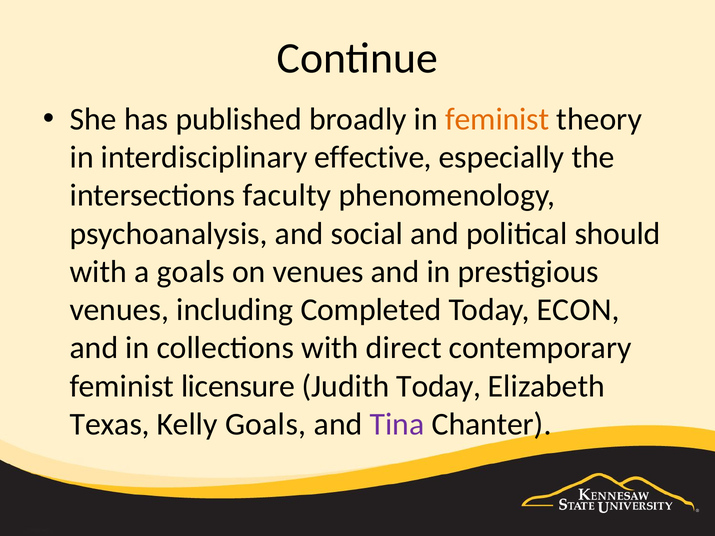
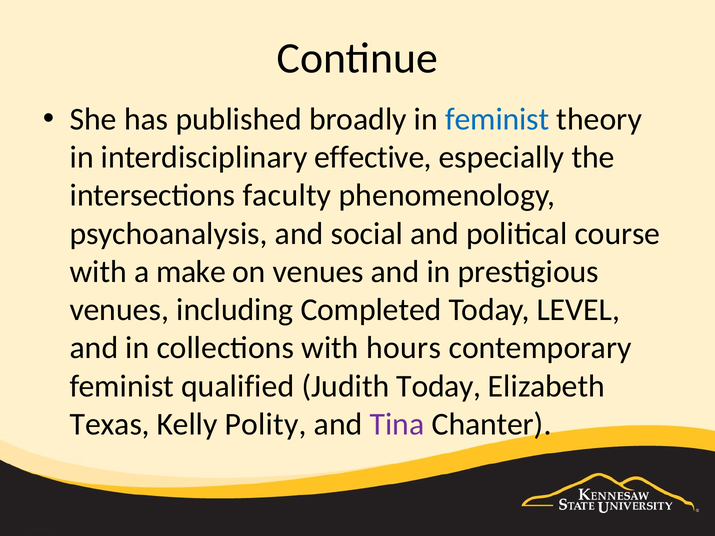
feminist colour: orange -> blue (497, 119)
should: should -> course (617, 234)
a goals: goals -> make (191, 272)
ECON: ECON -> LEVEL (578, 310)
direct: direct -> hours (404, 348)
licensure: licensure -> qualified (238, 386)
Kelly Goals: Goals -> Polity (266, 424)
